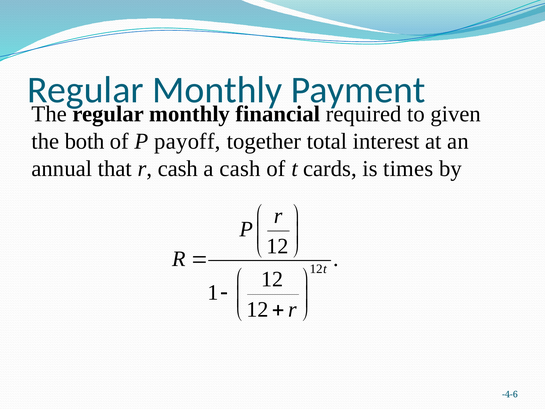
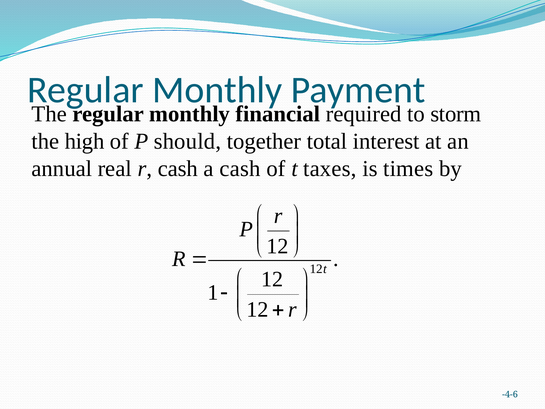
given: given -> storm (456, 114)
both: both -> high (85, 141)
payoff: payoff -> should (187, 141)
that: that -> real (115, 168)
cards: cards -> taxes (330, 168)
